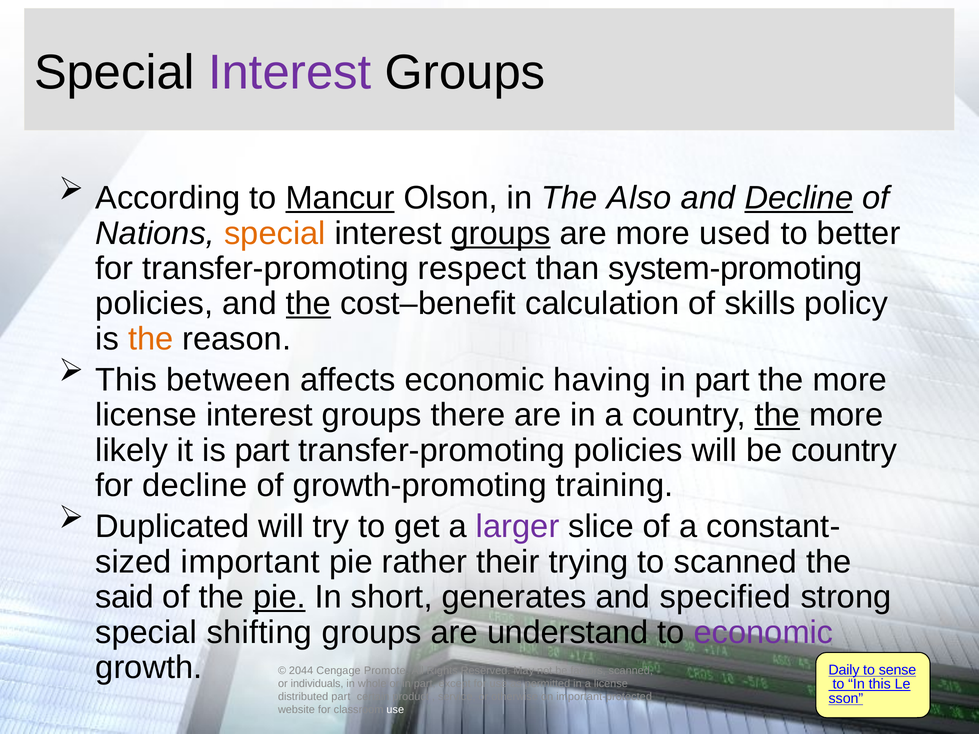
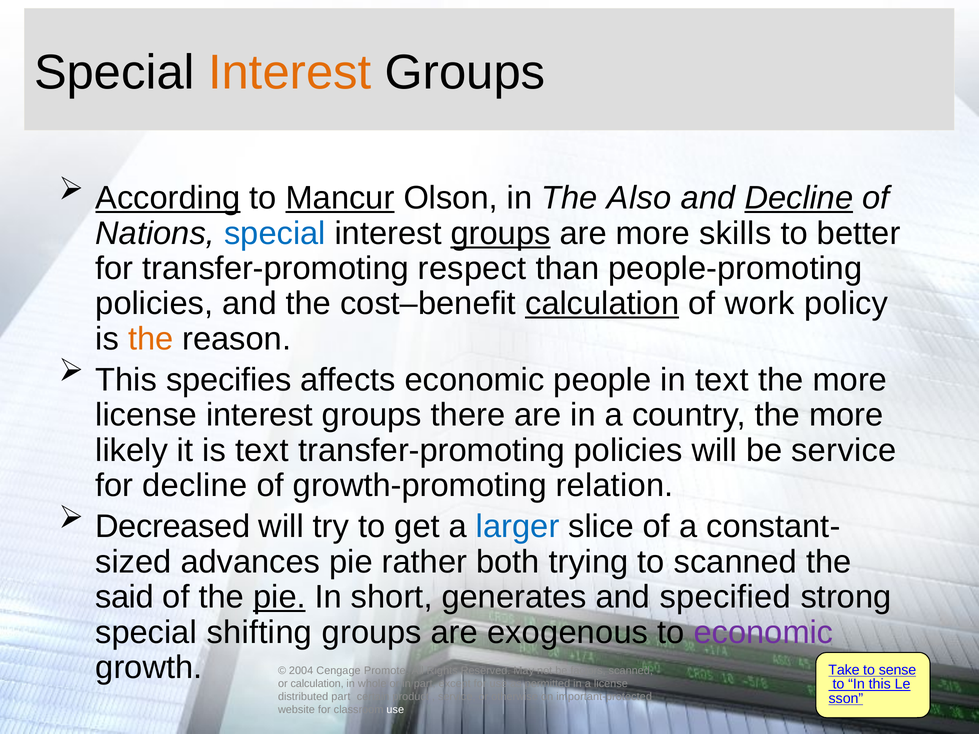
Interest colour: purple -> orange (290, 73)
According underline: none -> present (168, 198)
special colour: orange -> blue (275, 233)
used: used -> skills (735, 233)
system-promoting: system-promoting -> people-promoting (735, 269)
the underline: present -> none (308, 304)
calculation underline: none -> present (602, 304)
skills: skills -> work (760, 304)
between: between -> specifies (229, 380)
having: having -> people (602, 380)
part: part -> text (722, 380)
the underline: present -> none (777, 415)
is part: part -> text (262, 451)
be country: country -> service (844, 451)
training: training -> relation (615, 486)
Duplicated: Duplicated -> Decreased (173, 527)
larger colour: purple -> blue (518, 527)
important: important -> advances (250, 562)
their: their -> both (508, 562)
understand: understand -> exogenous (568, 633)
Daily: Daily -> Take (844, 670)
2044: 2044 -> 2004 (301, 671)
or individuals: individuals -> calculation (317, 684)
